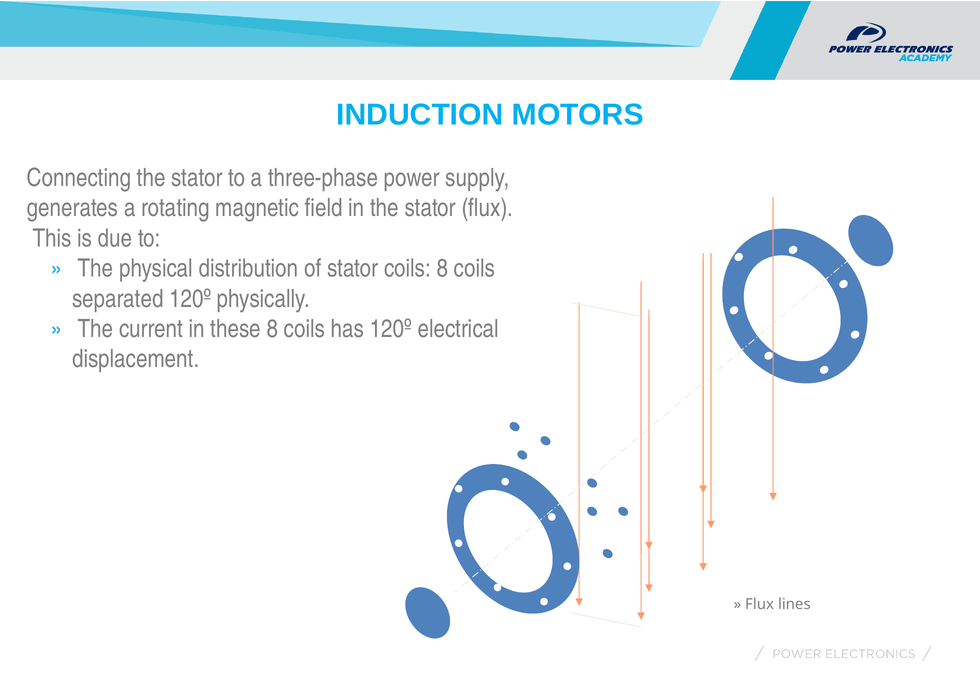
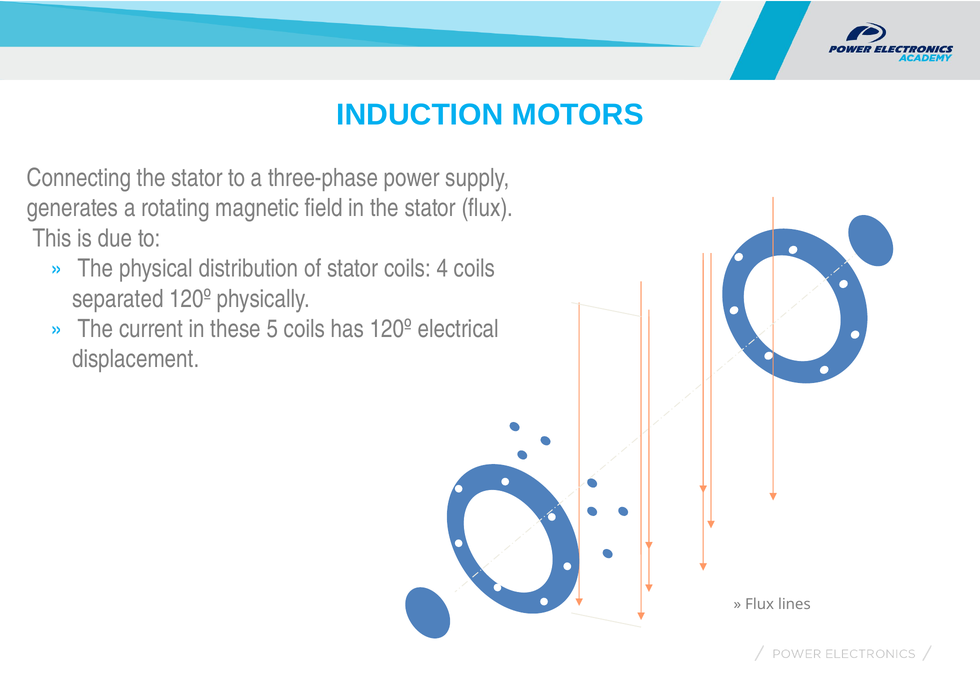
coils 8: 8 -> 4 (443, 268)
these 8: 8 -> 5 (272, 329)
